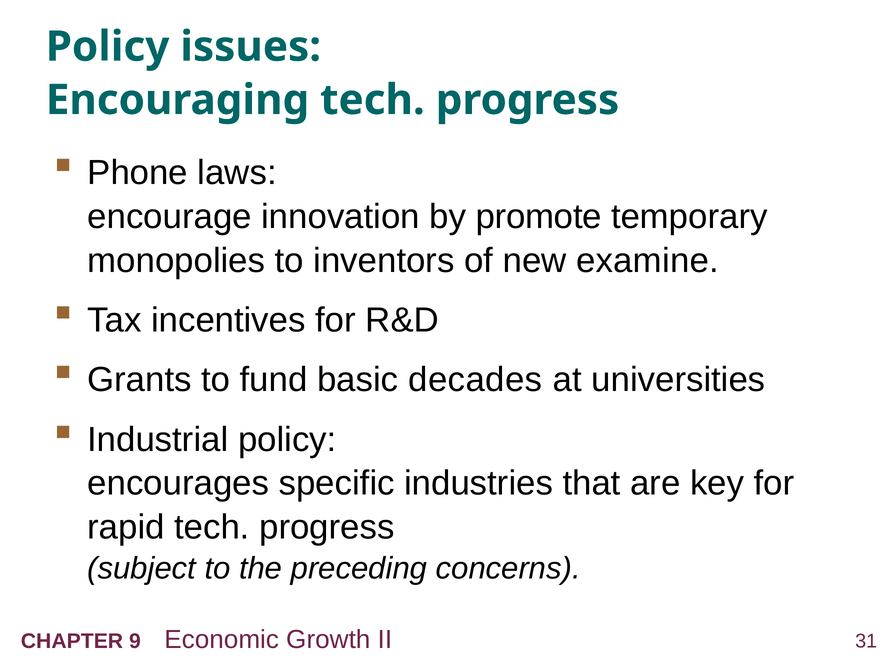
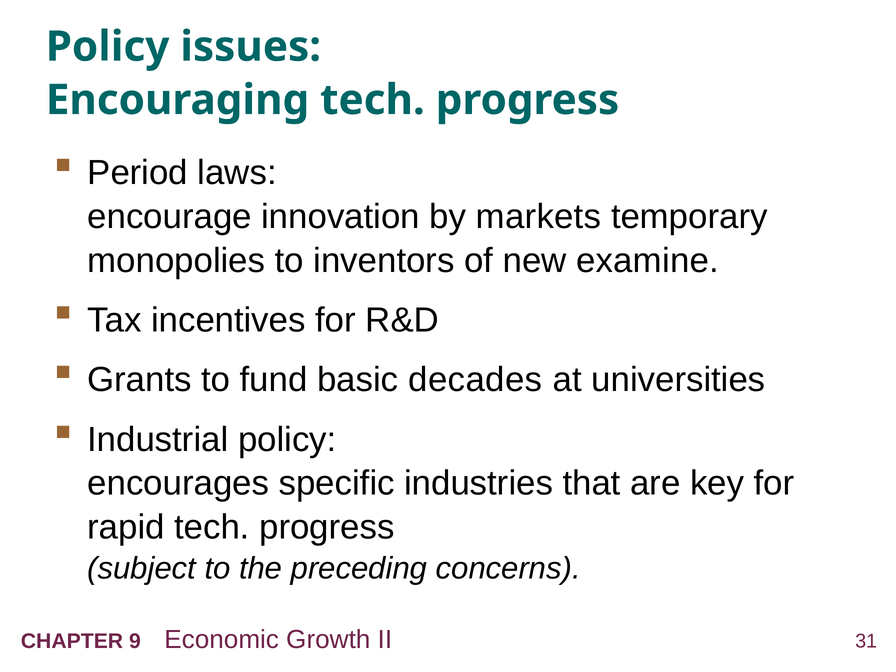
Phone: Phone -> Period (138, 173)
promote: promote -> markets (538, 217)
